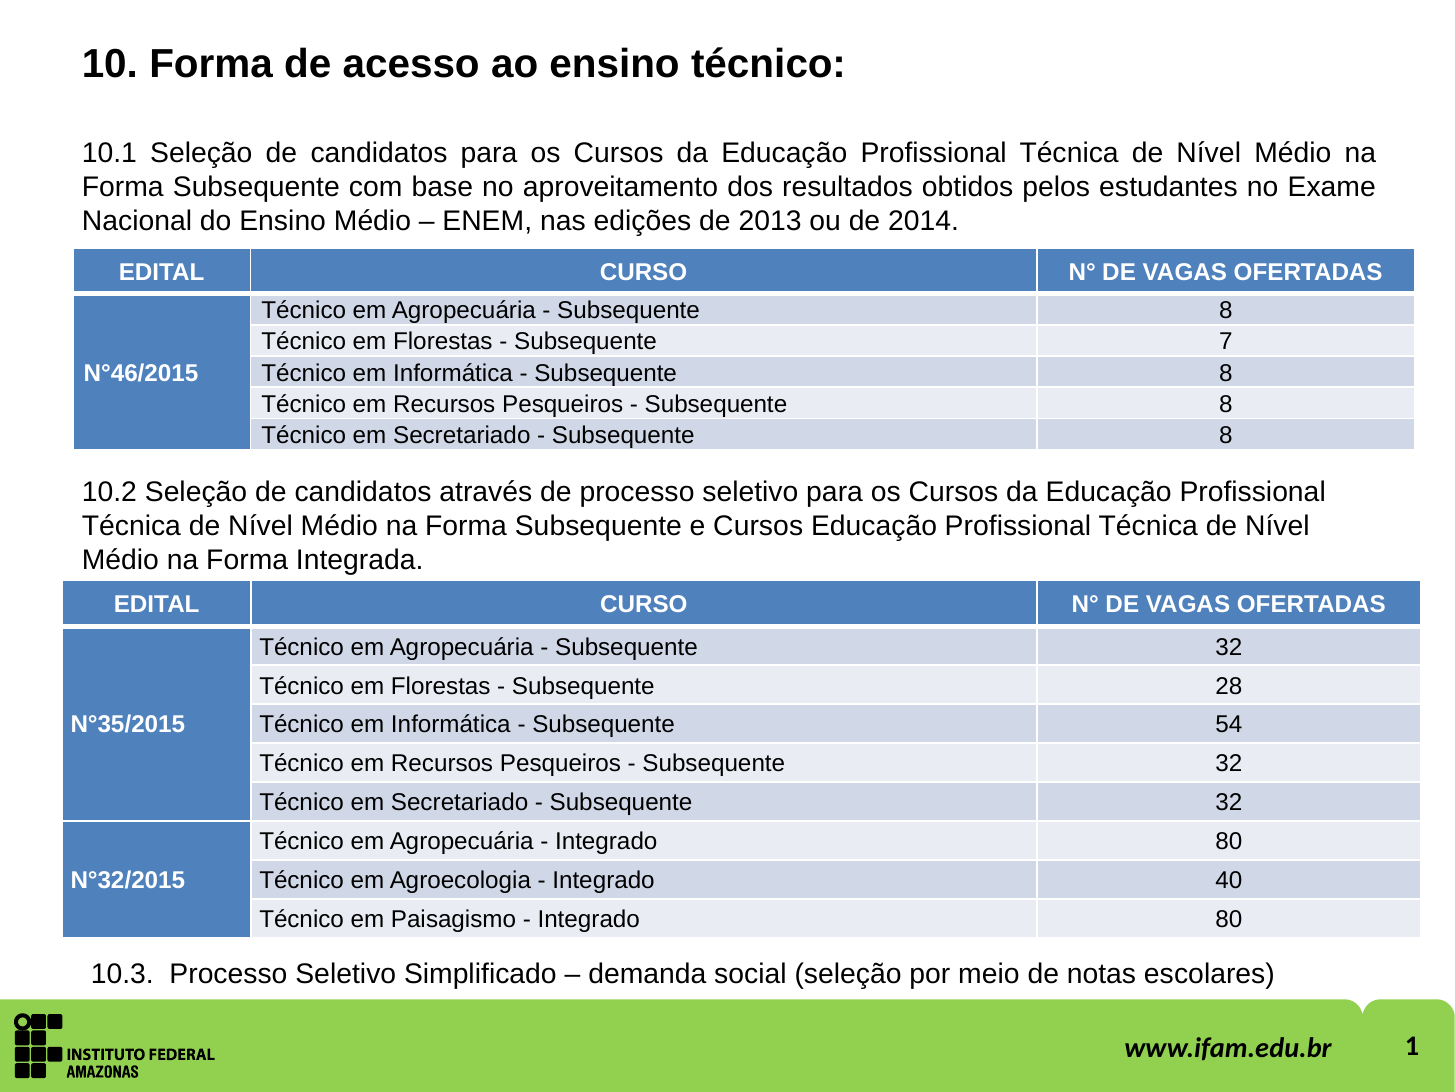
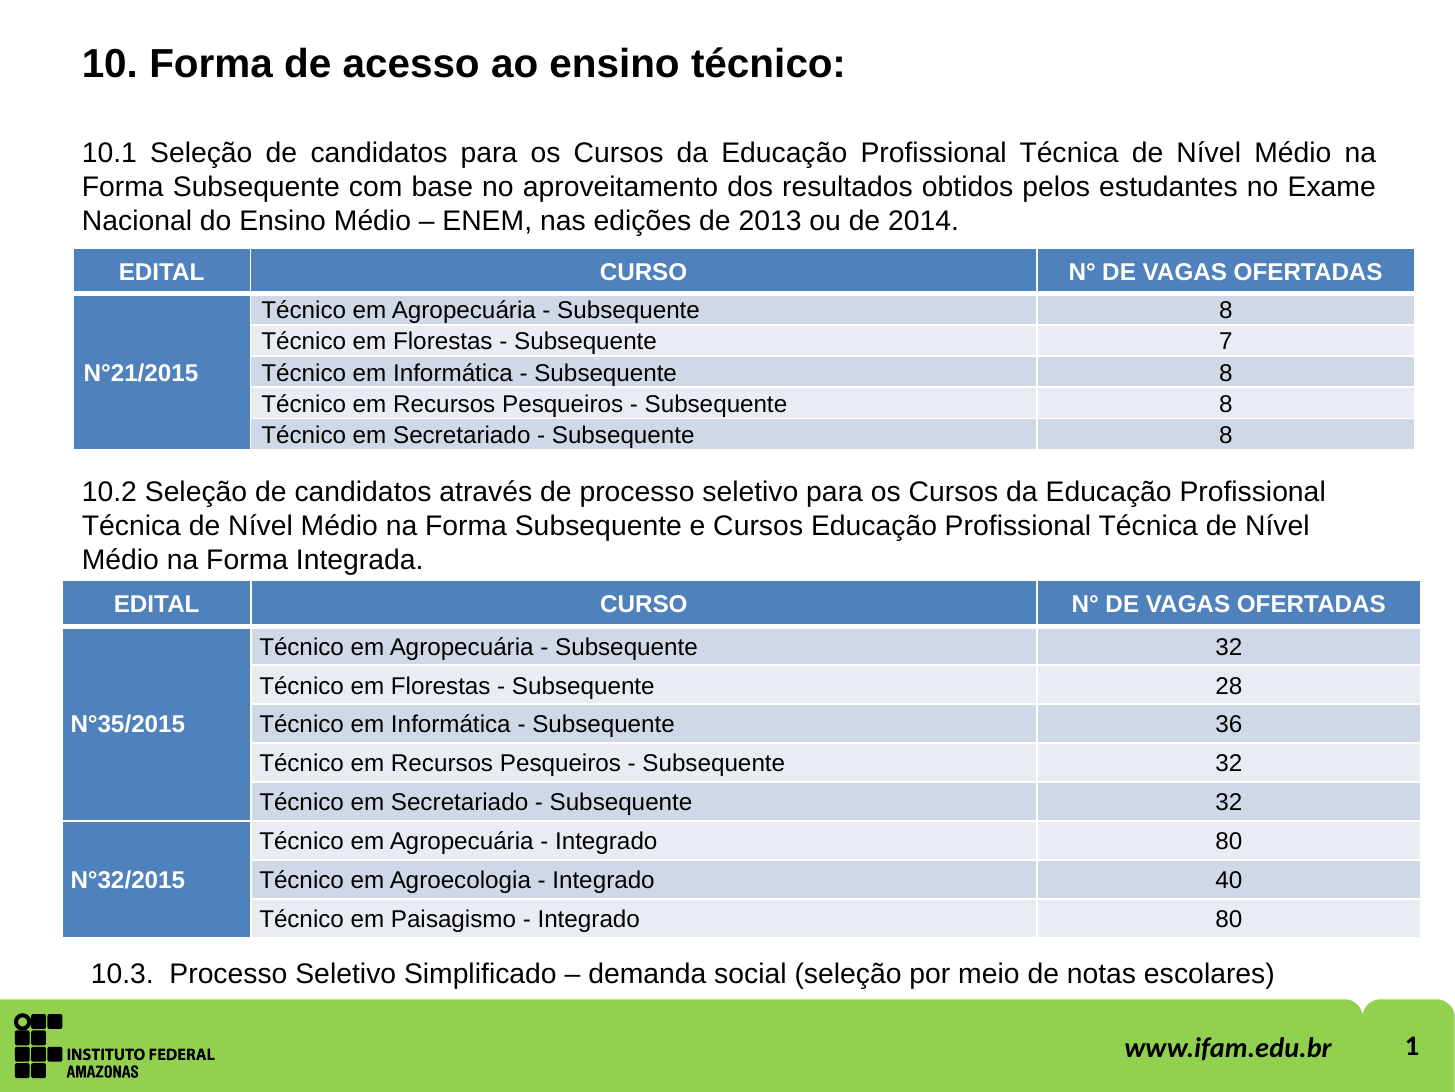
N°46/2015: N°46/2015 -> N°21/2015 (141, 373)
54: 54 -> 36 (1229, 724)
